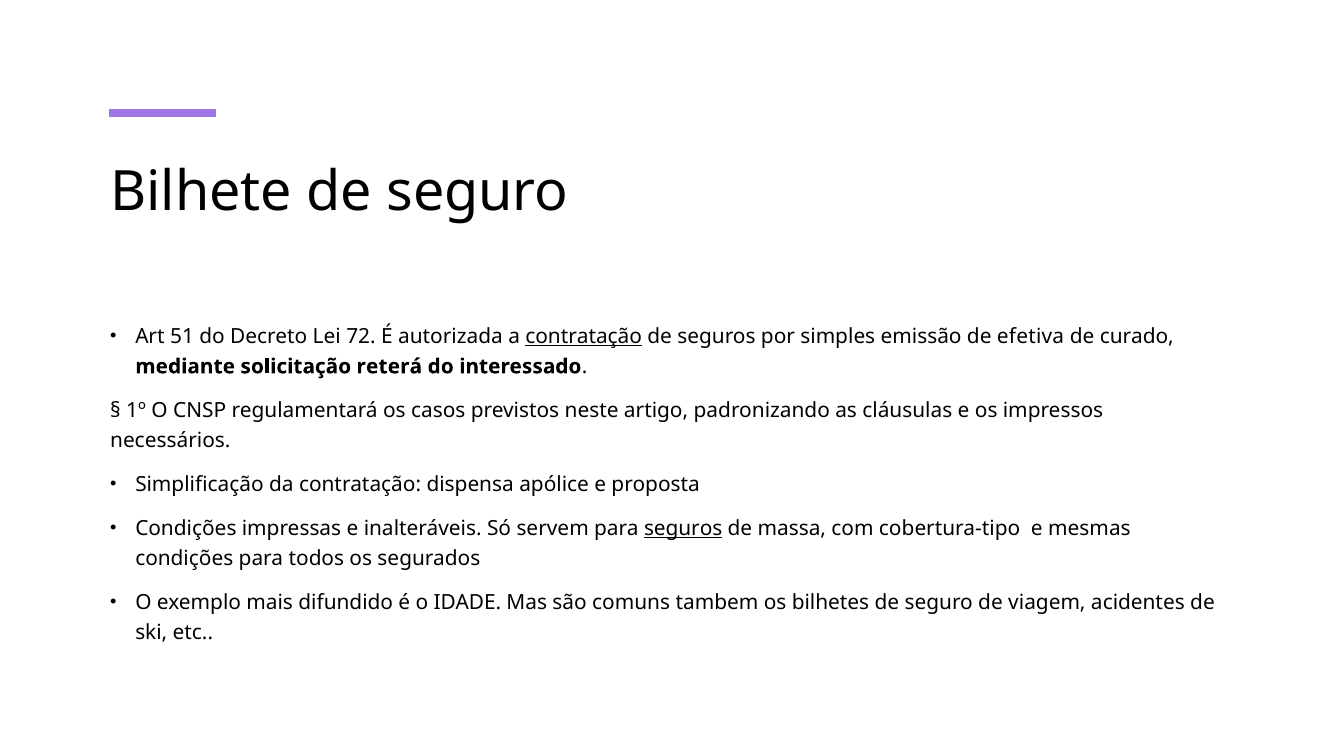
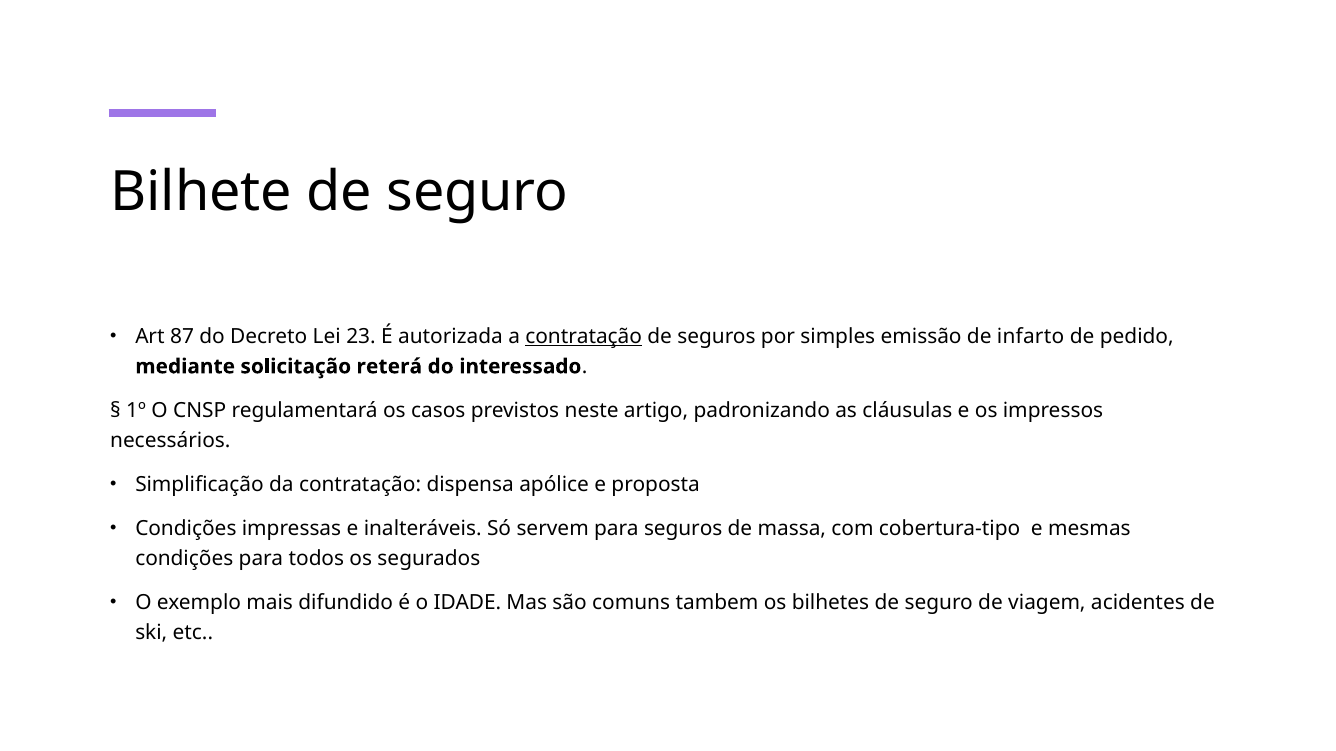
51: 51 -> 87 (182, 337)
72: 72 -> 23 (361, 337)
efetiva: efetiva -> infarto (1031, 337)
curado: curado -> pedido (1137, 337)
seguros underline: present -> none (683, 529)
